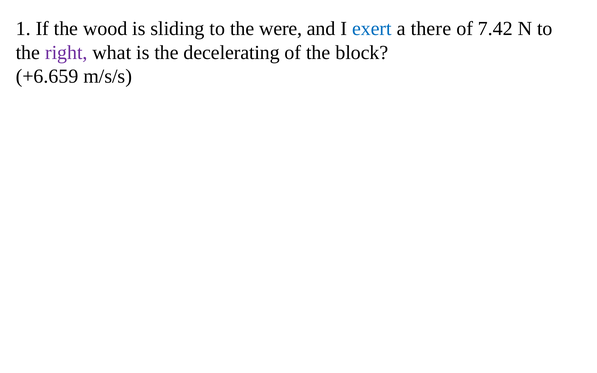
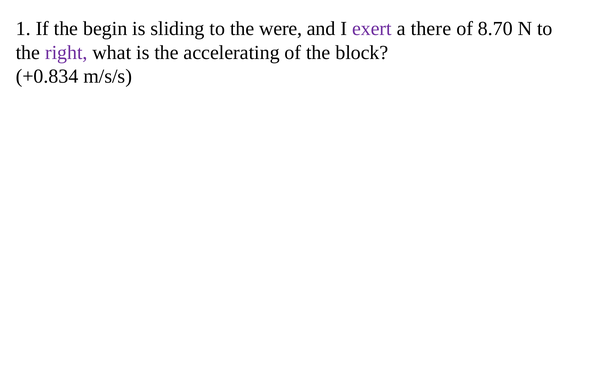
wood: wood -> begin (105, 29)
exert colour: blue -> purple (372, 29)
7.42: 7.42 -> 8.70 (495, 29)
decelerating: decelerating -> accelerating (232, 53)
+6.659: +6.659 -> +0.834 (47, 76)
